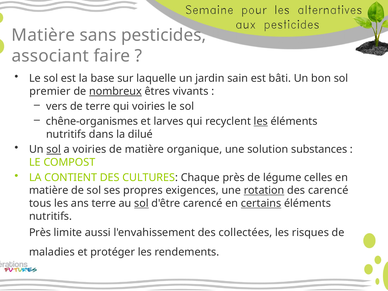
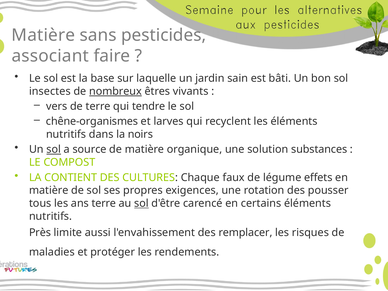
premier: premier -> insectes (50, 91)
qui voiries: voiries -> tendre (149, 106)
les underline: present -> none (261, 121)
dilué: dilué -> noirs (140, 134)
a voiries: voiries -> source (90, 149)
Chaque près: près -> faux (234, 177)
celles: celles -> effets (318, 177)
rotation underline: present -> none (264, 190)
des carencé: carencé -> pousser (328, 190)
certains underline: present -> none (261, 203)
collectées: collectées -> remplacer (246, 233)
